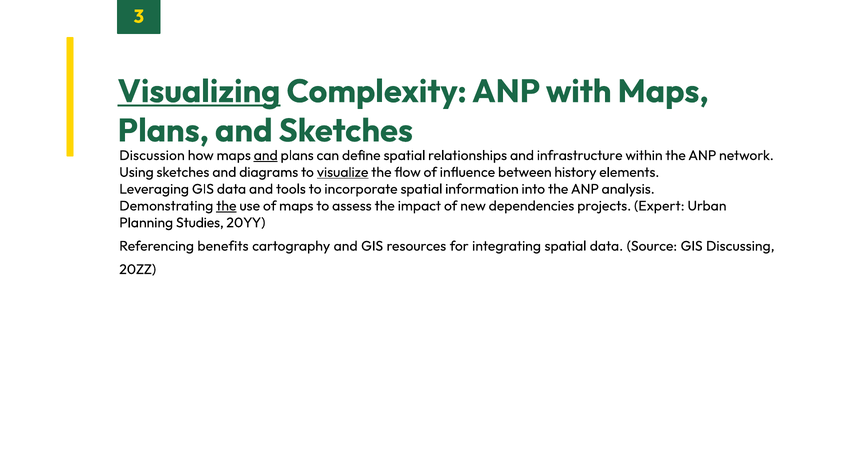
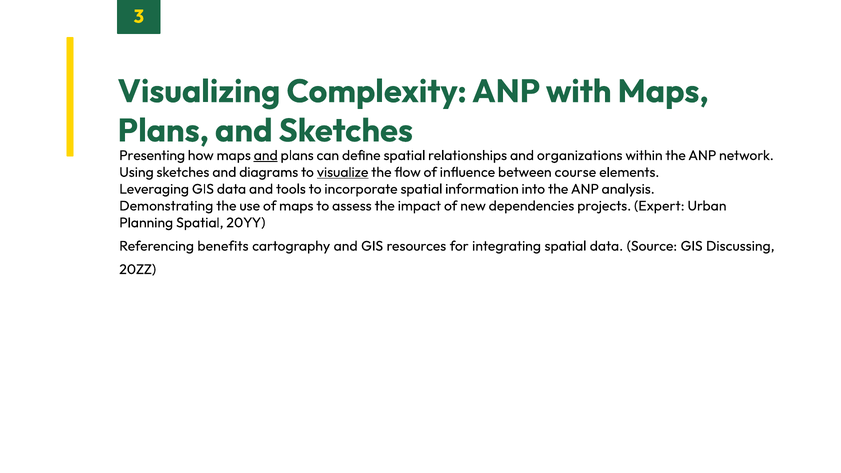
Visualizing underline: present -> none (199, 91)
Discussion: Discussion -> Presenting (152, 155)
infrastructure: infrastructure -> organizations (580, 155)
history: history -> course (575, 172)
the underline: present -> none (226, 206)
Planning Studies: Studies -> Spatial (200, 223)
